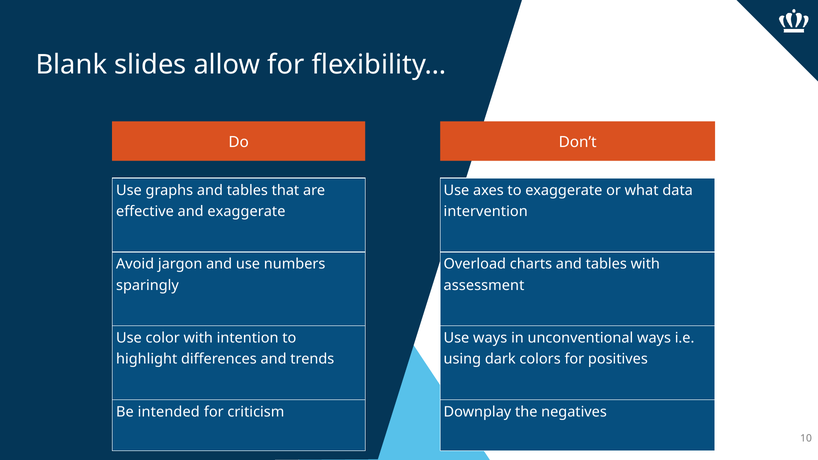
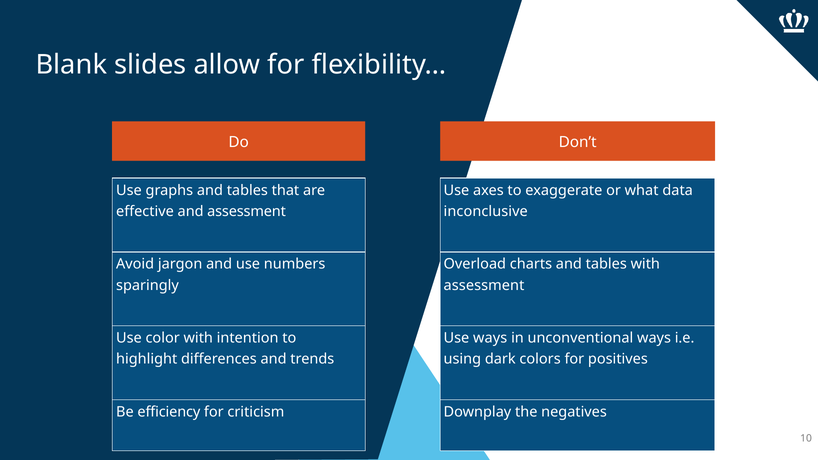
and exaggerate: exaggerate -> assessment (247, 211)
intervention: intervention -> inconclusive (486, 211)
intended: intended -> efficiency (169, 412)
